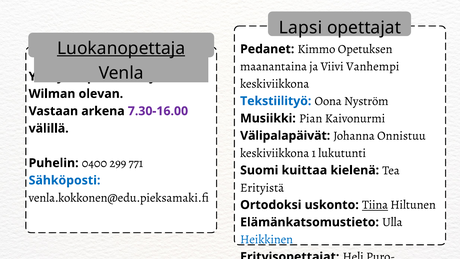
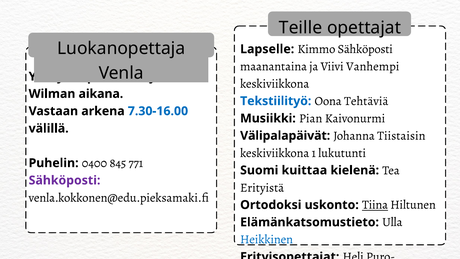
Lapsi: Lapsi -> Teille (301, 28)
Luokanopettaja underline: present -> none (121, 48)
Pedanet: Pedanet -> Lapselle (267, 49)
Kimmo Opetuksen: Opetuksen -> Sähköposti (365, 49)
olevan: olevan -> aikana (101, 94)
Nyström: Nyström -> Tehtäviä (366, 101)
7.30-16.00 colour: purple -> blue (158, 111)
Onnistuu: Onnistuu -> Tiistaisin (401, 136)
299: 299 -> 845 (118, 163)
Sähköposti colour: blue -> purple (65, 180)
